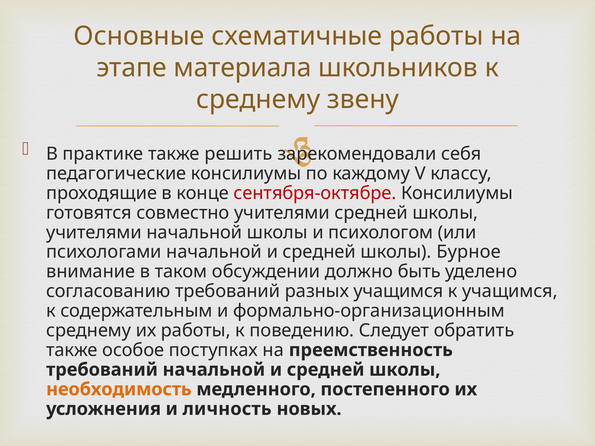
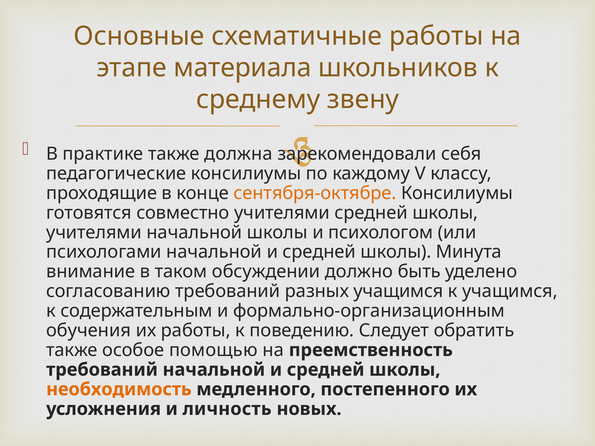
решить: решить -> должна (238, 154)
сентября-октябре colour: red -> orange (315, 193)
Бурное: Бурное -> Минута (469, 252)
среднему: среднему -> обучения (89, 331)
поступках: поступках -> помощью (213, 350)
